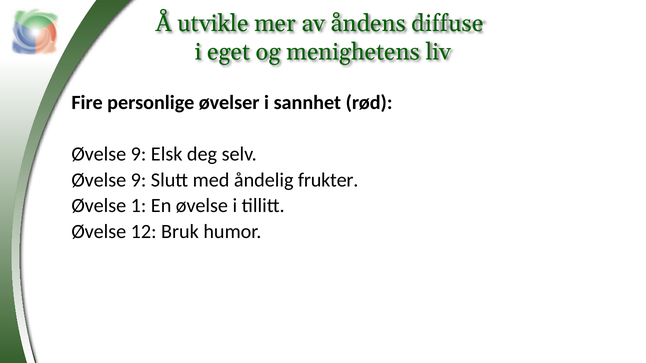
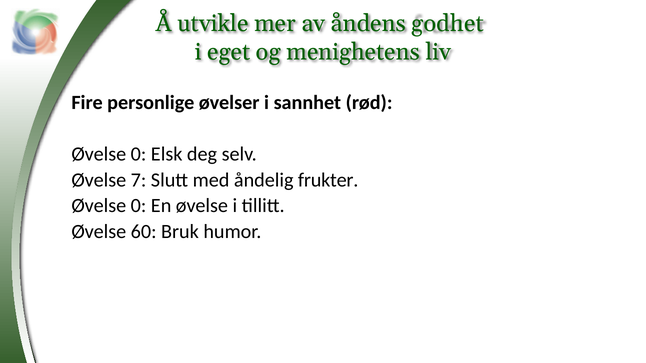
diffuse: diffuse -> godhet (448, 24)
9: 9 -> 0 (139, 154)
9: 9 -> 7 (139, 180)
1: 1 -> 0 (139, 206)
12: 12 -> 60 (144, 232)
